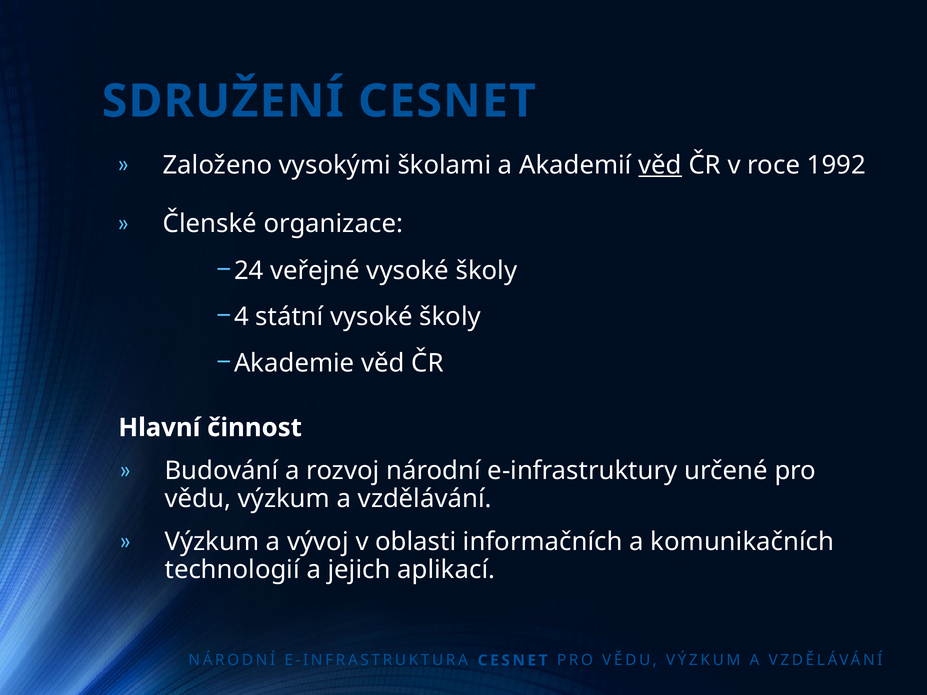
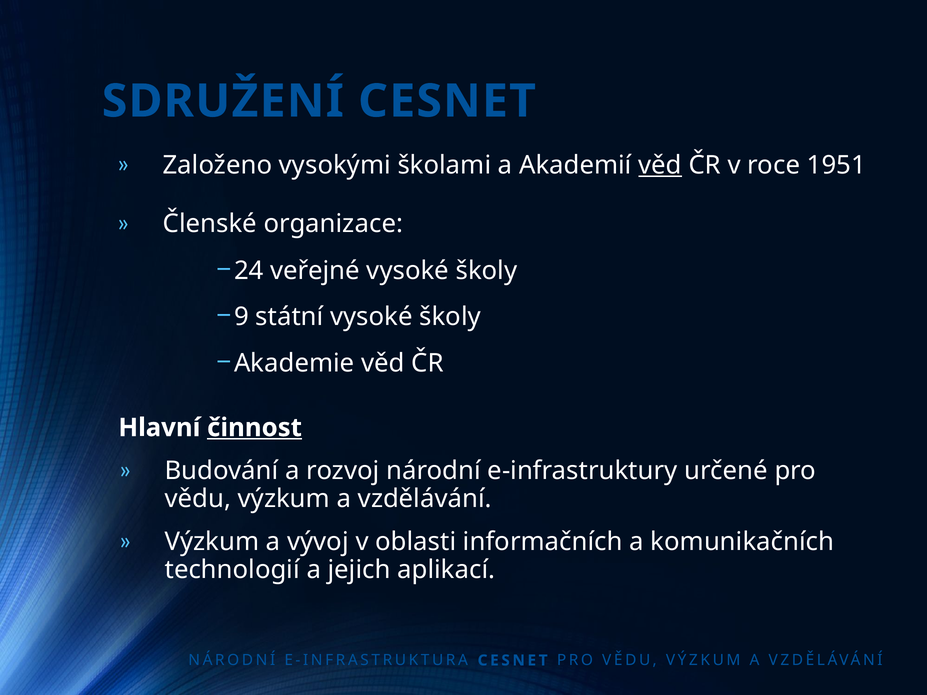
1992: 1992 -> 1951 (836, 165)
4: 4 -> 9 (241, 317)
činnost underline: none -> present (254, 428)
